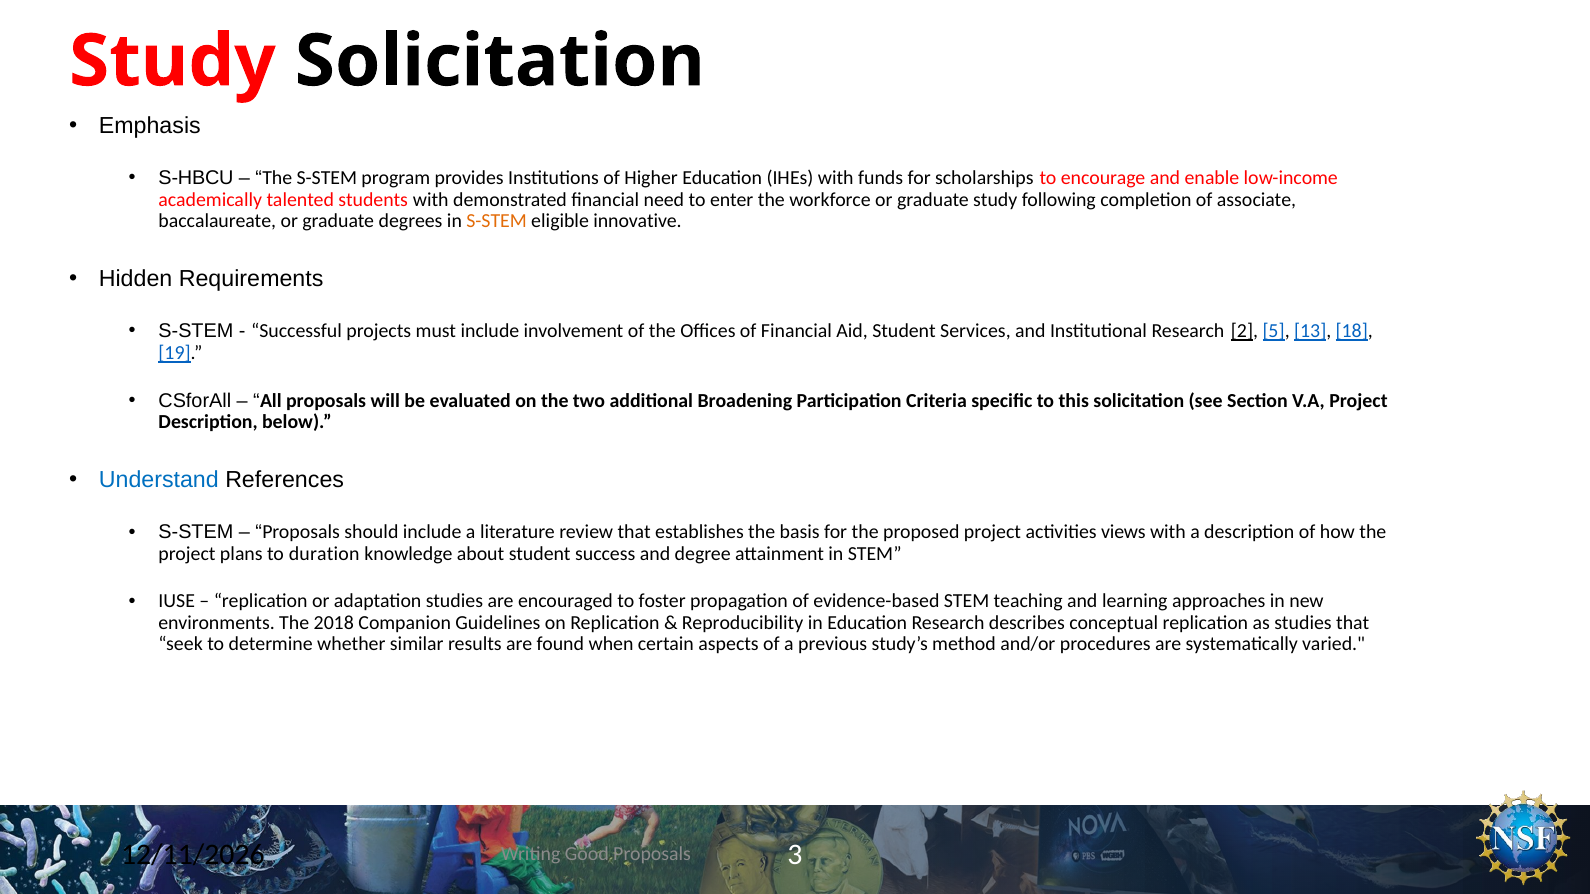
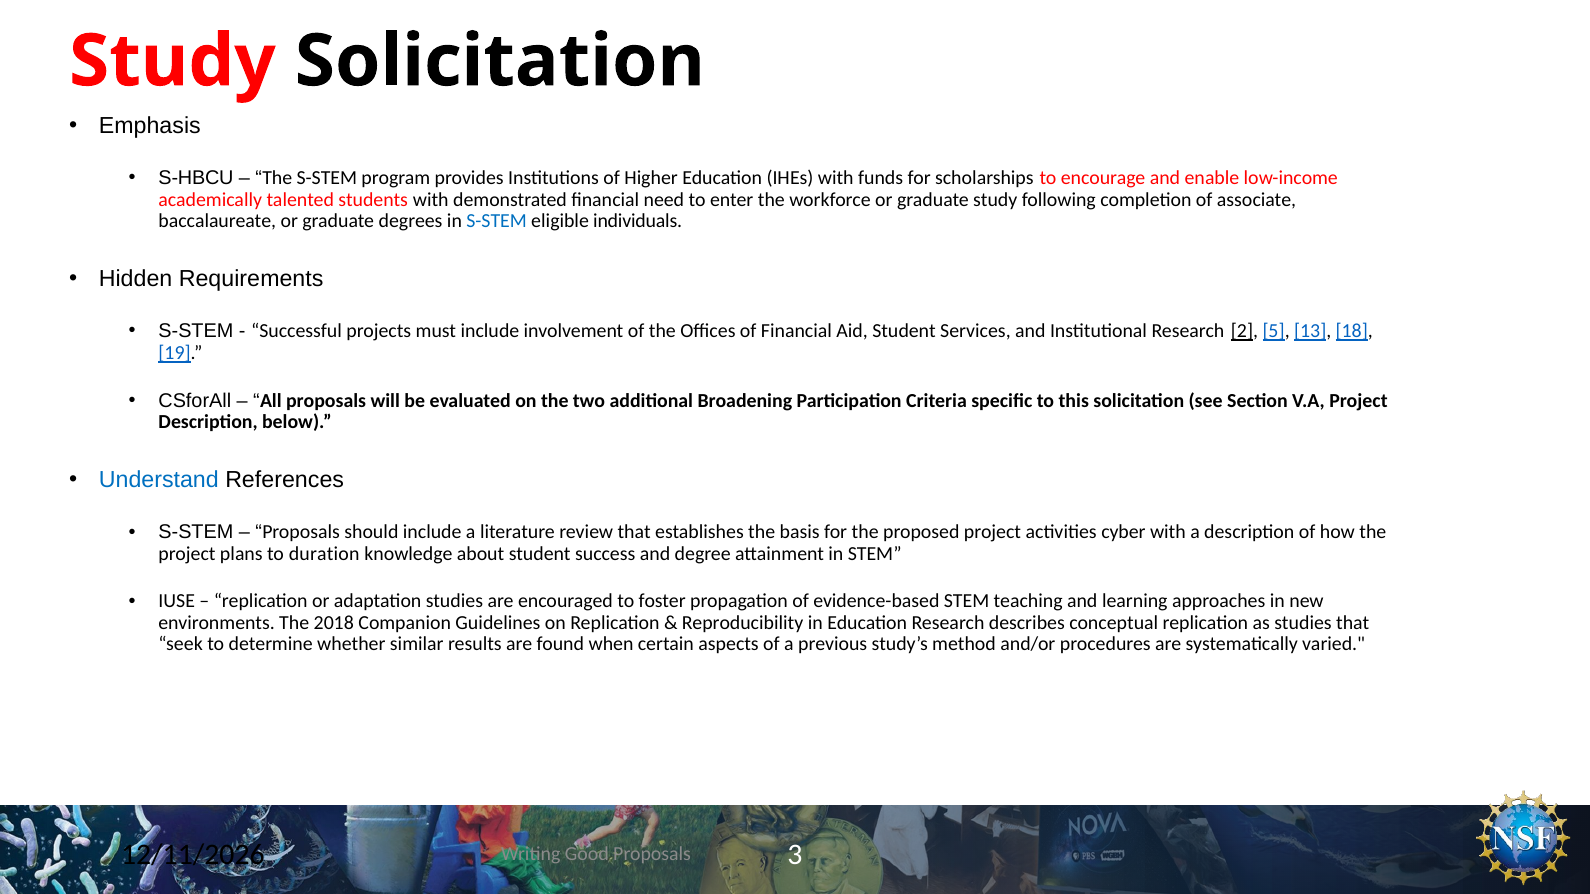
S-STEM colour: orange -> blue (497, 221)
innovative: innovative -> individuals (638, 221)
views: views -> cyber (1123, 533)
